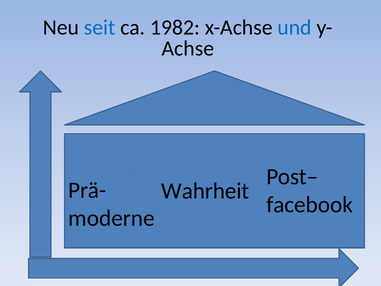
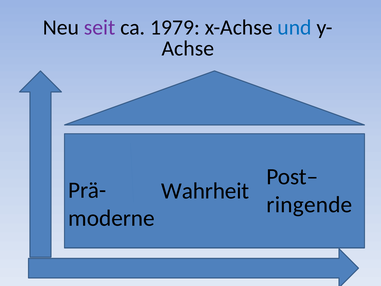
seit colour: blue -> purple (100, 28)
1982: 1982 -> 1979 (175, 28)
facebook: facebook -> ringende (309, 205)
